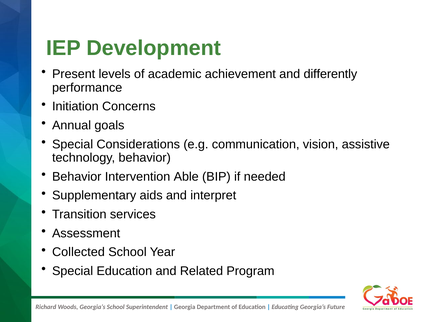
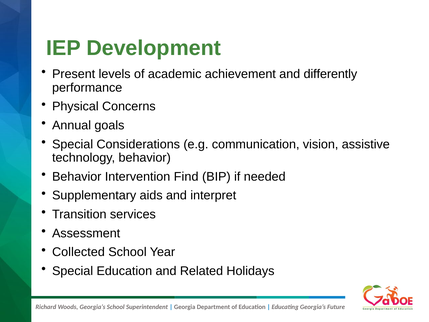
Initiation: Initiation -> Physical (75, 106)
Able: Able -> Find (186, 176)
Program: Program -> Holidays (250, 271)
